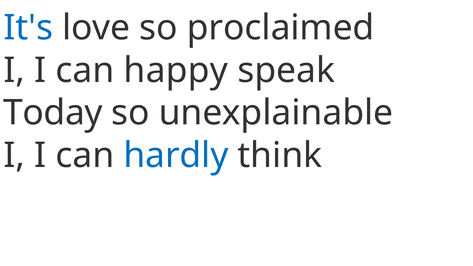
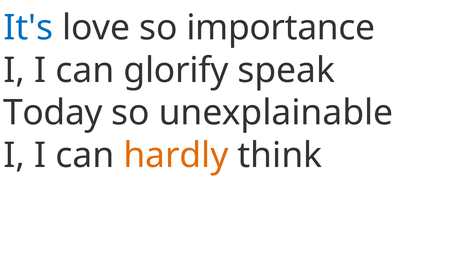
proclaimed: proclaimed -> importance (281, 28)
happy: happy -> glorify (176, 70)
hardly colour: blue -> orange (176, 155)
